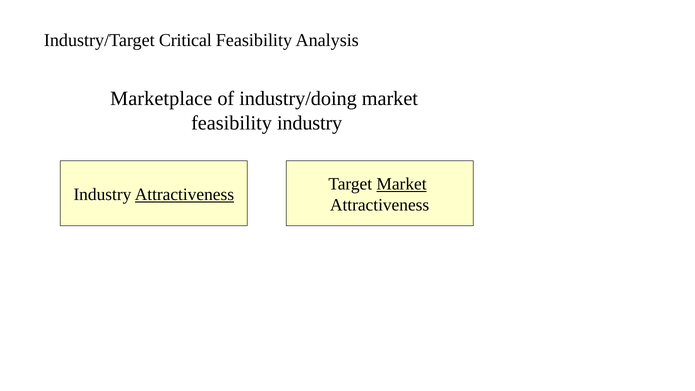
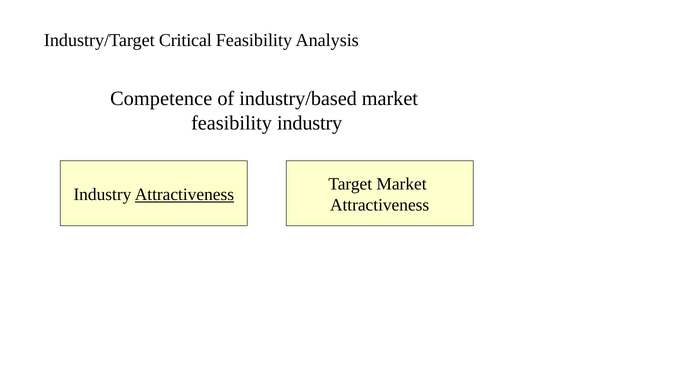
Marketplace: Marketplace -> Competence (161, 99)
industry/doing: industry/doing -> industry/based (298, 99)
Market underline: present -> none (402, 184)
